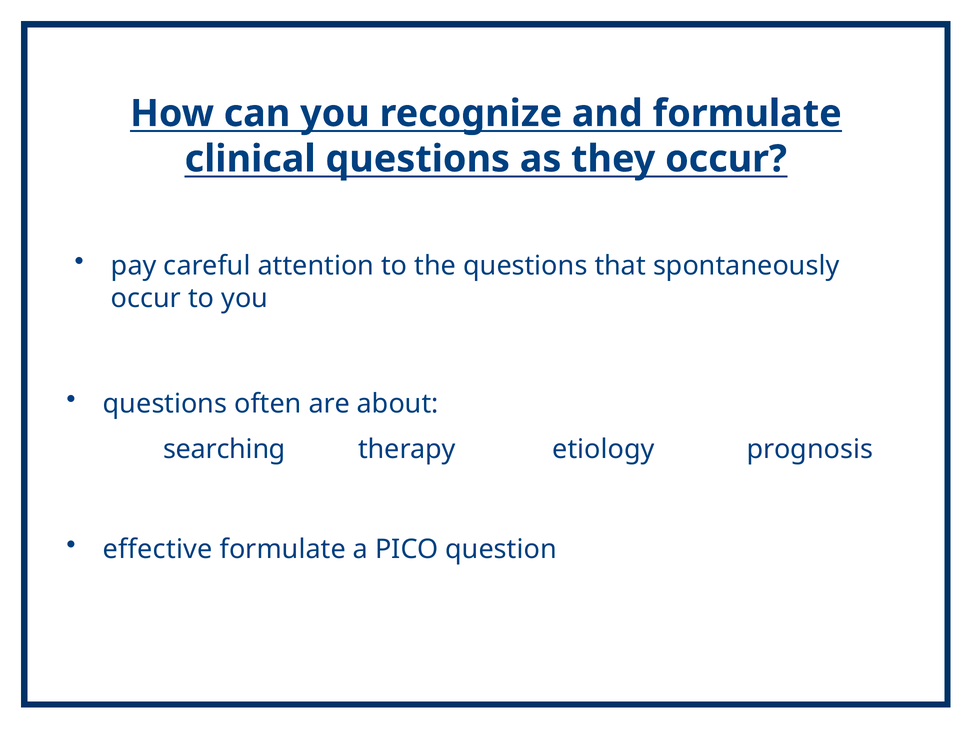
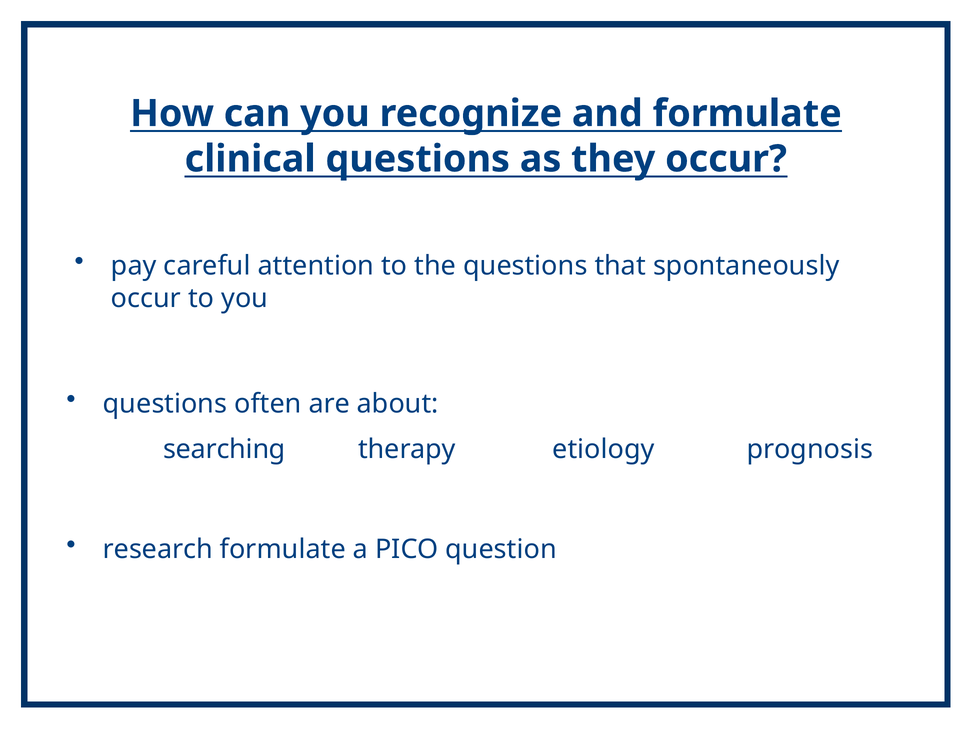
effective: effective -> research (158, 549)
